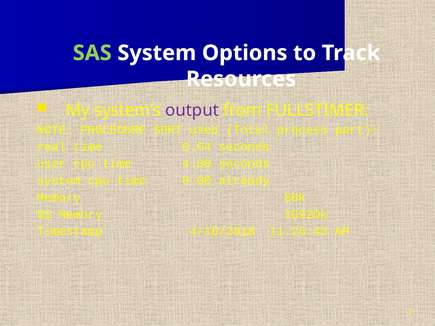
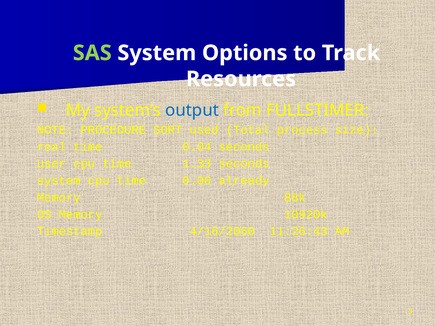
output colour: purple -> blue (192, 110)
part: part -> size (357, 130)
4.00: 4.00 -> 1.33 (197, 164)
4/16/2018: 4/16/2018 -> 4/16/2060 (222, 231)
